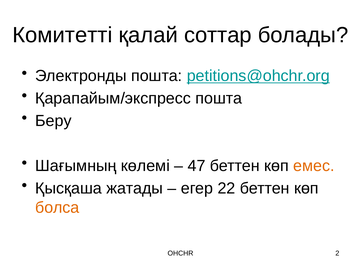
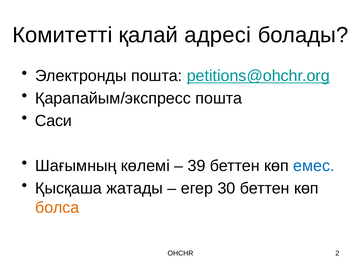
соттар: соттар -> адресі (218, 35)
Беру: Беру -> Саси (53, 121)
47: 47 -> 39 (197, 166)
емес colour: orange -> blue (314, 166)
22: 22 -> 30 (226, 188)
